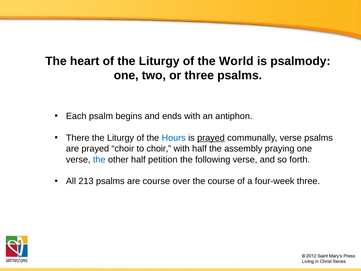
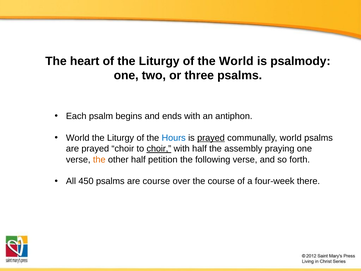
There: There -> World (78, 138)
communally verse: verse -> world (291, 138)
choir underline: none -> present (159, 149)
the colour: blue -> orange (99, 159)
213: 213 -> 450 (86, 181)
four-week three: three -> there (308, 181)
